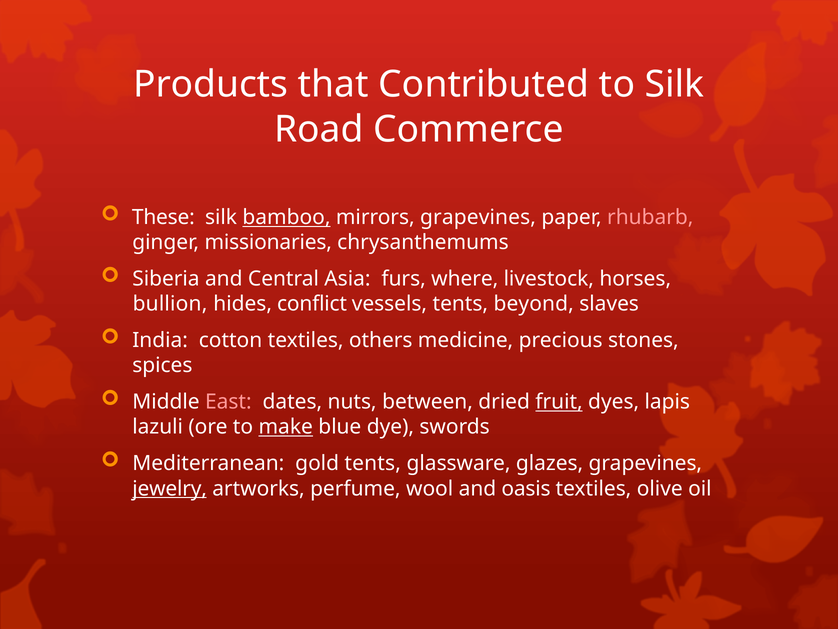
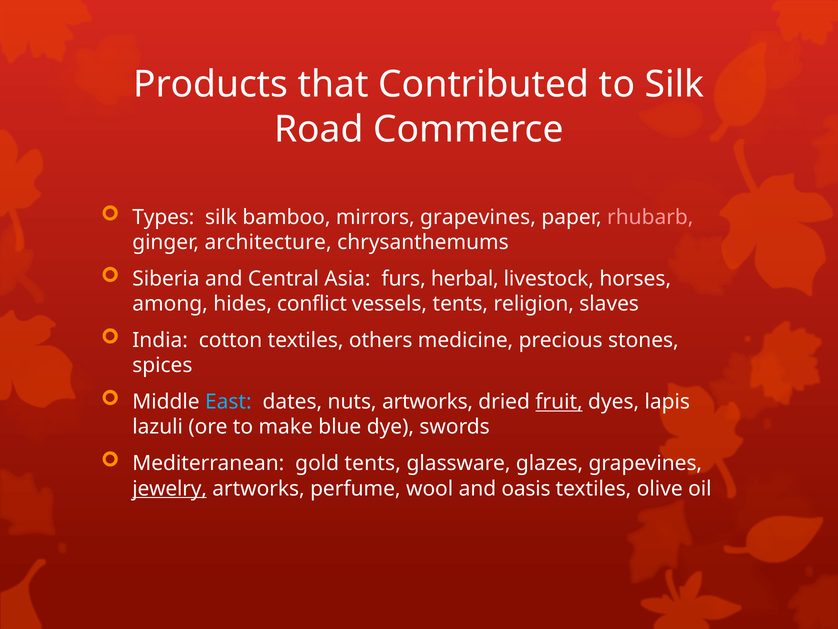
These: These -> Types (163, 217)
bamboo underline: present -> none (286, 217)
missionaries: missionaries -> architecture (268, 242)
where: where -> herbal (465, 279)
bullion: bullion -> among (170, 304)
beyond: beyond -> religion (534, 304)
East colour: pink -> light blue (228, 402)
nuts between: between -> artworks (428, 402)
make underline: present -> none (286, 427)
